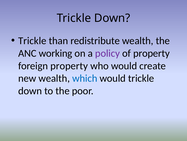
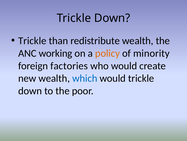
policy colour: purple -> orange (108, 53)
of property: property -> minority (151, 53)
foreign property: property -> factories (69, 66)
